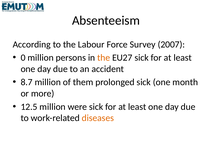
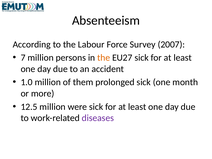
0: 0 -> 7 (23, 58)
8.7: 8.7 -> 1.0 (27, 82)
diseases colour: orange -> purple (98, 118)
